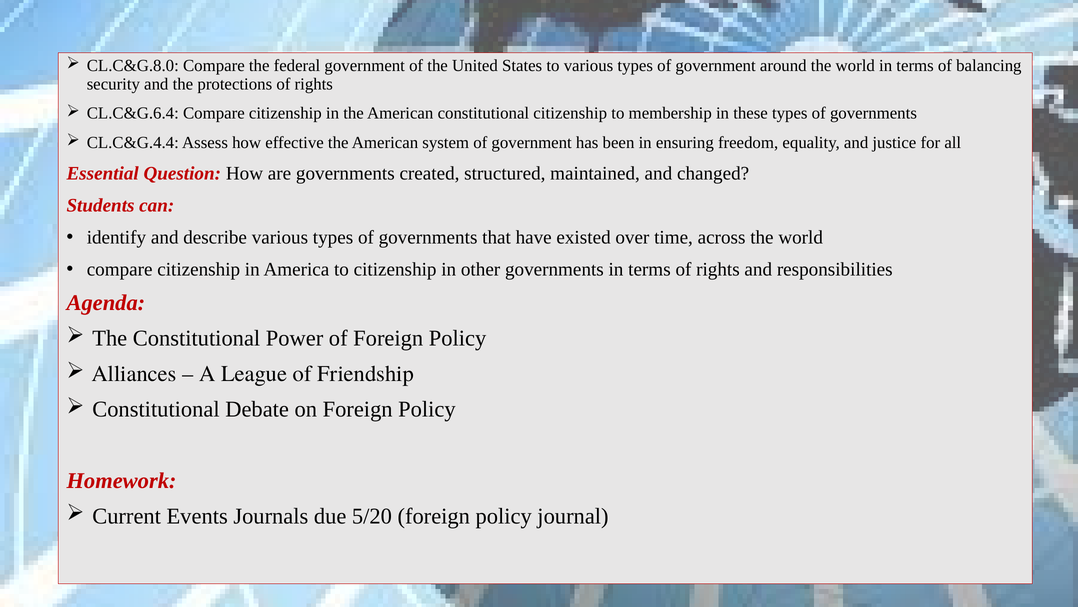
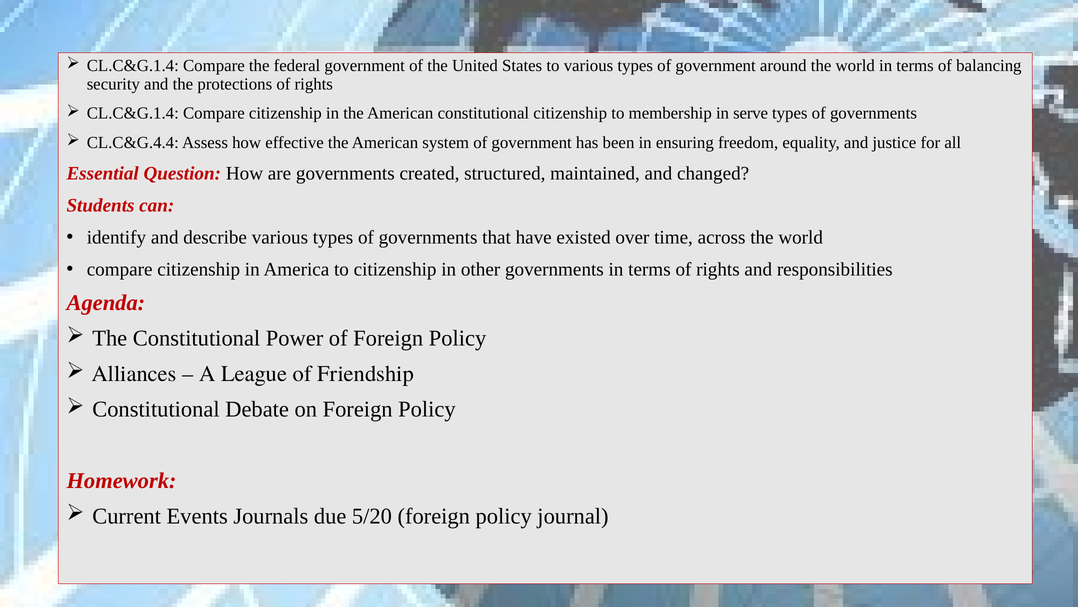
CL.C&G.8.0: CL.C&G.8.0 -> CL.C&G.1.4 (133, 66)
CL.C&G.6.4: CL.C&G.6.4 -> CL.C&G.1.4 (133, 113)
these: these -> serve (751, 113)
